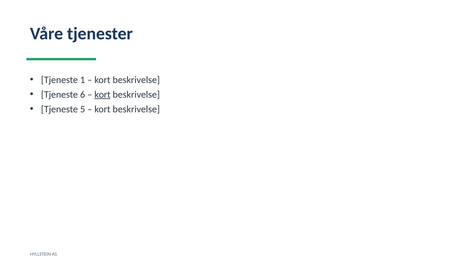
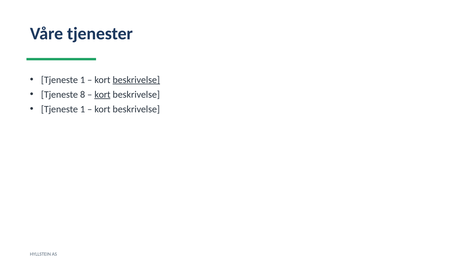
beskrivelse underline: none -> present (136, 80)
6: 6 -> 8 (83, 95)
5: 5 -> 1 (83, 109)
